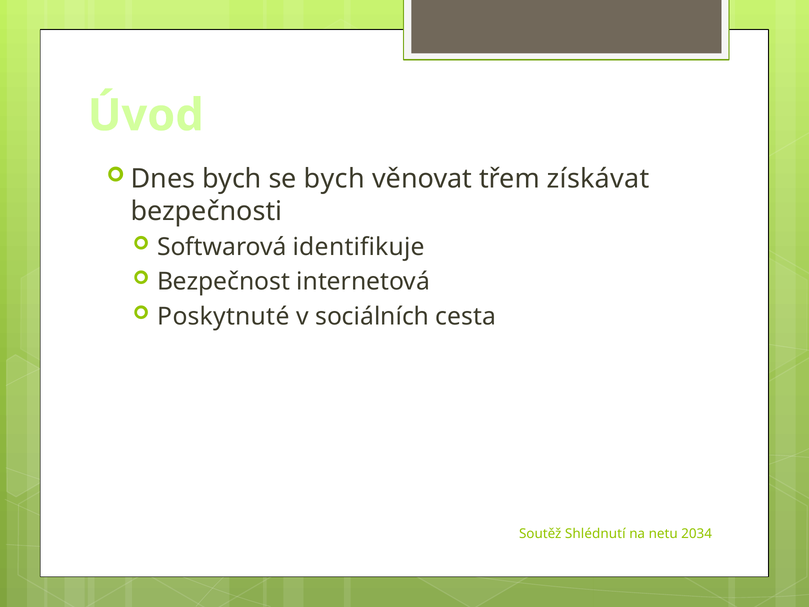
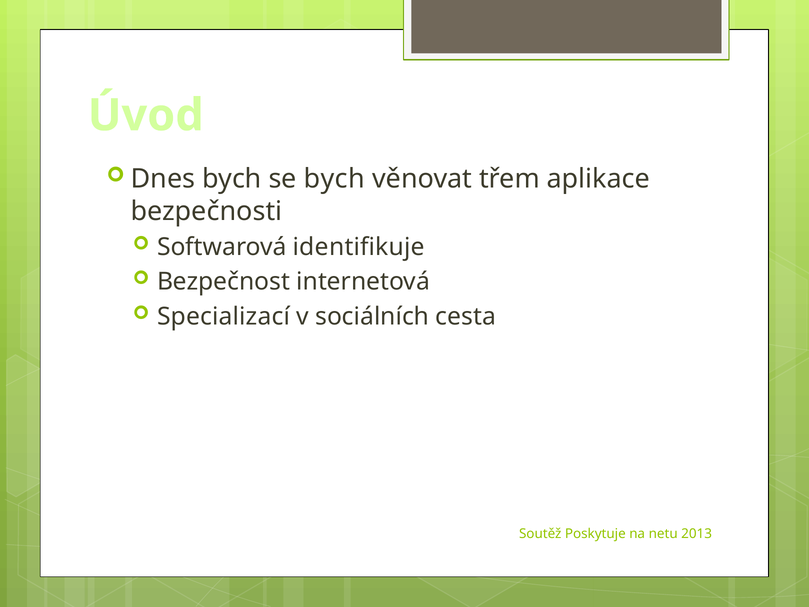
získávat: získávat -> aplikace (598, 179)
Poskytnuté: Poskytnuté -> Specializací (223, 316)
Shlédnutí: Shlédnutí -> Poskytuje (595, 534)
2034: 2034 -> 2013 (697, 534)
